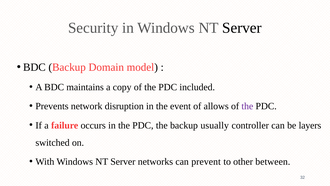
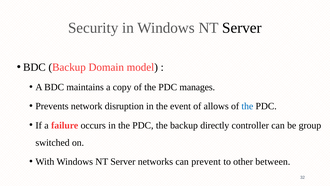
included: included -> manages (197, 87)
the colour: purple -> blue (247, 106)
usually: usually -> directly (215, 125)
layers: layers -> group (310, 125)
